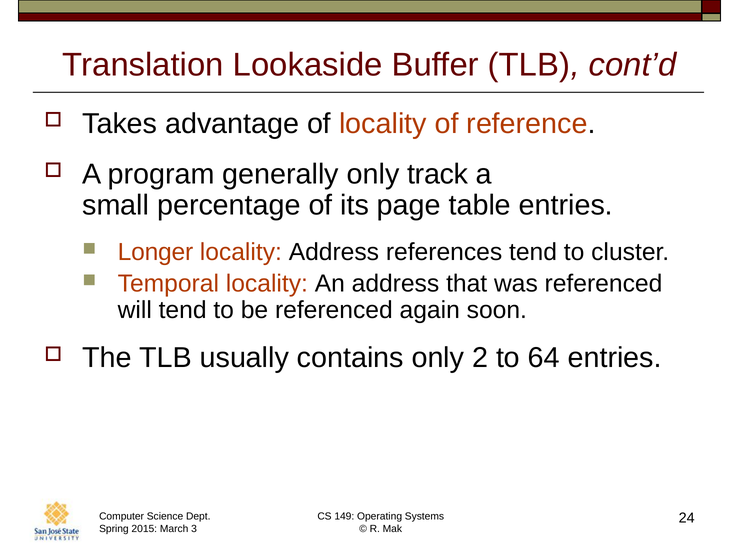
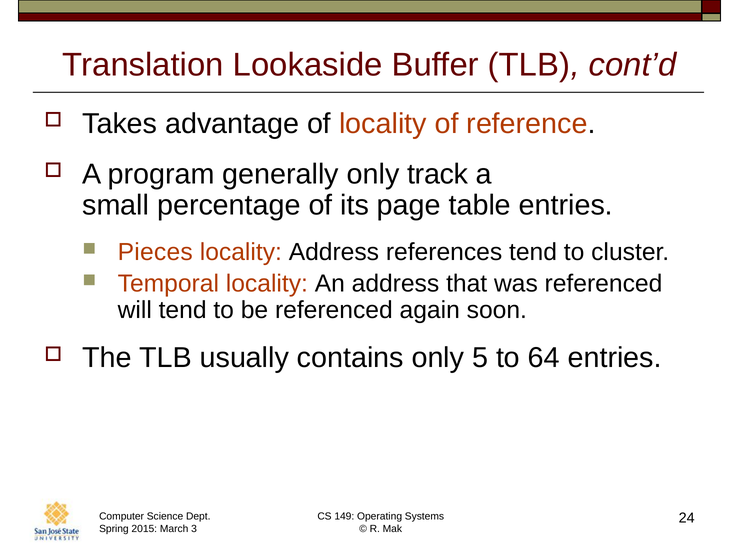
Longer: Longer -> Pieces (155, 252)
2: 2 -> 5 (480, 358)
